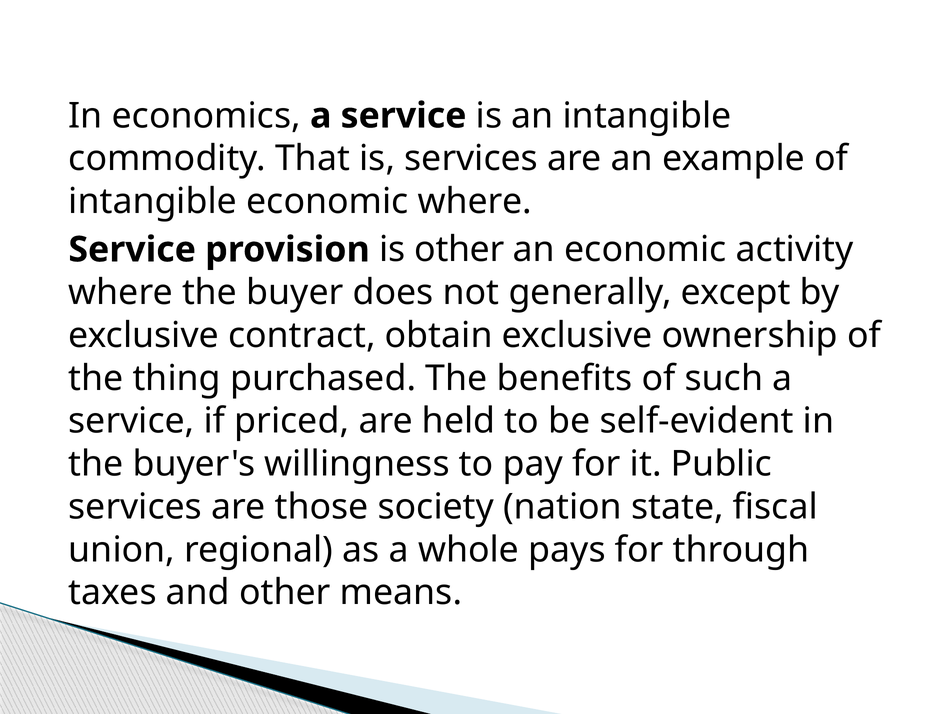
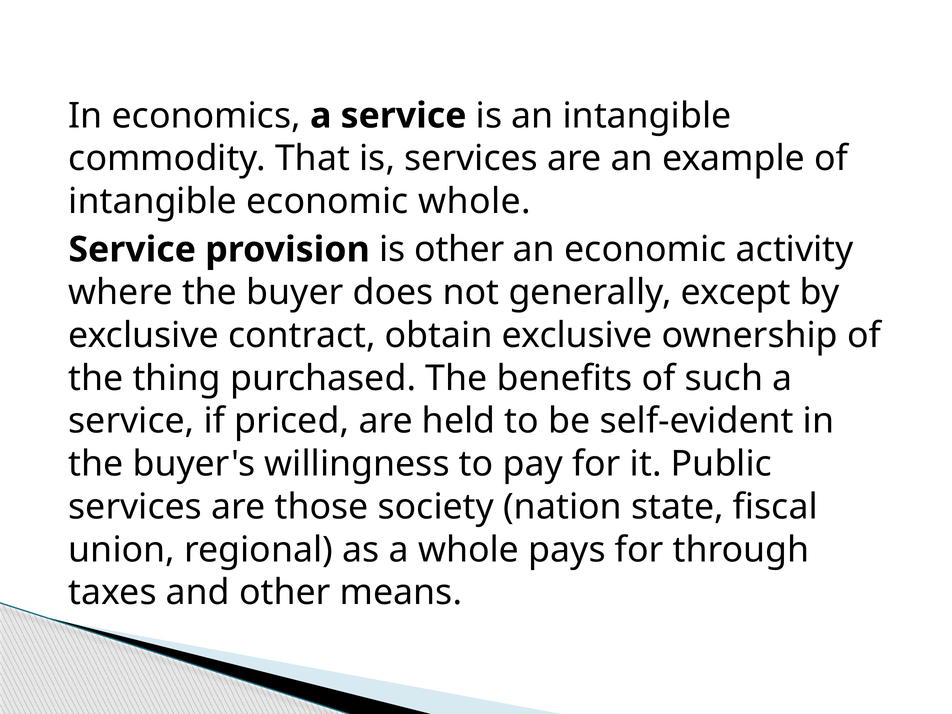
economic where: where -> whole (475, 201)
